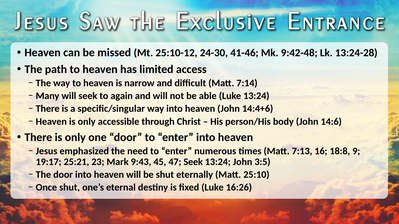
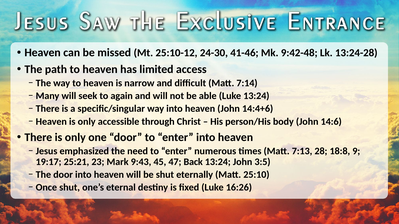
16: 16 -> 28 (321, 151)
47 Seek: Seek -> Back (193, 162)
